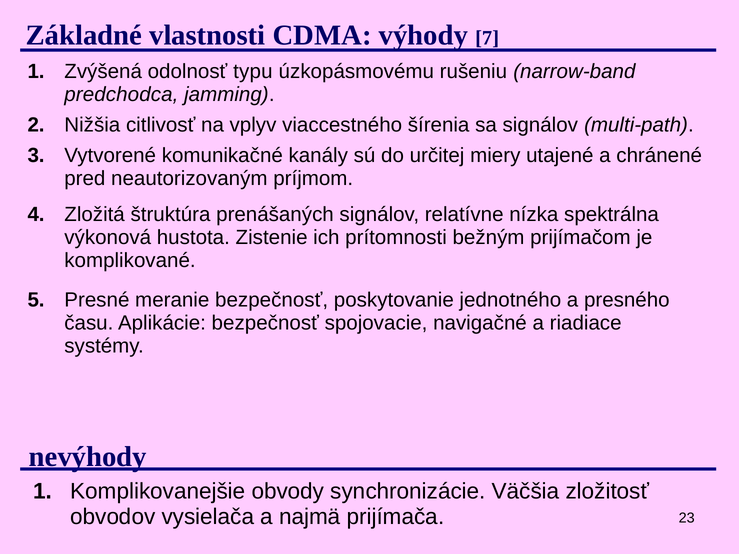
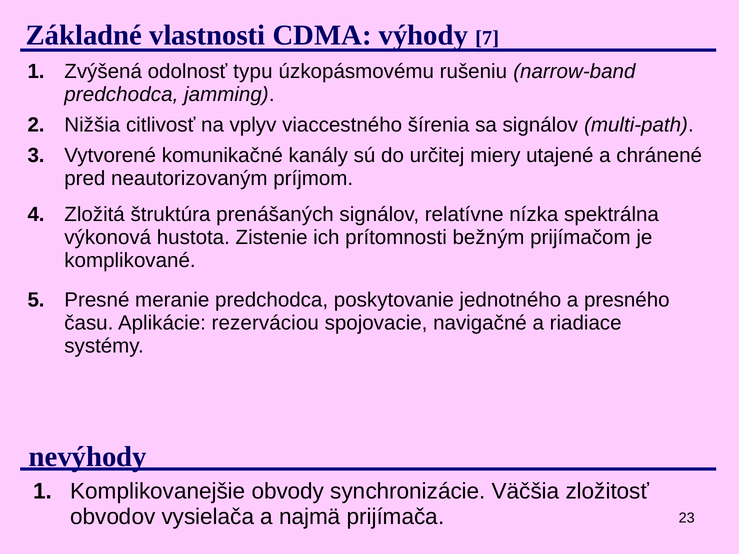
meranie bezpečnosť: bezpečnosť -> predchodca (272, 300)
Aplikácie bezpečnosť: bezpečnosť -> rezerváciou (265, 323)
